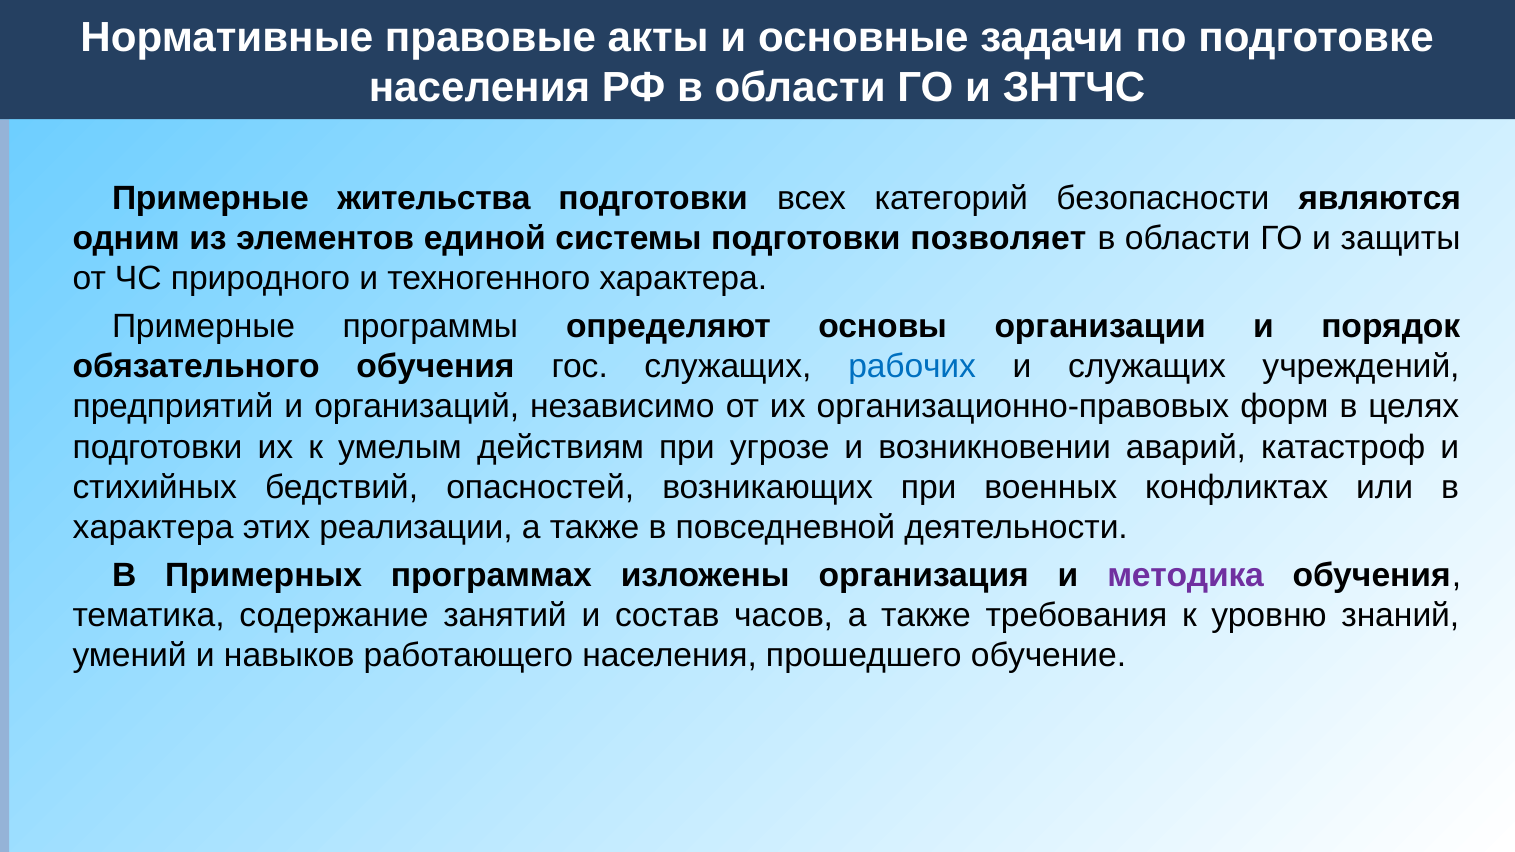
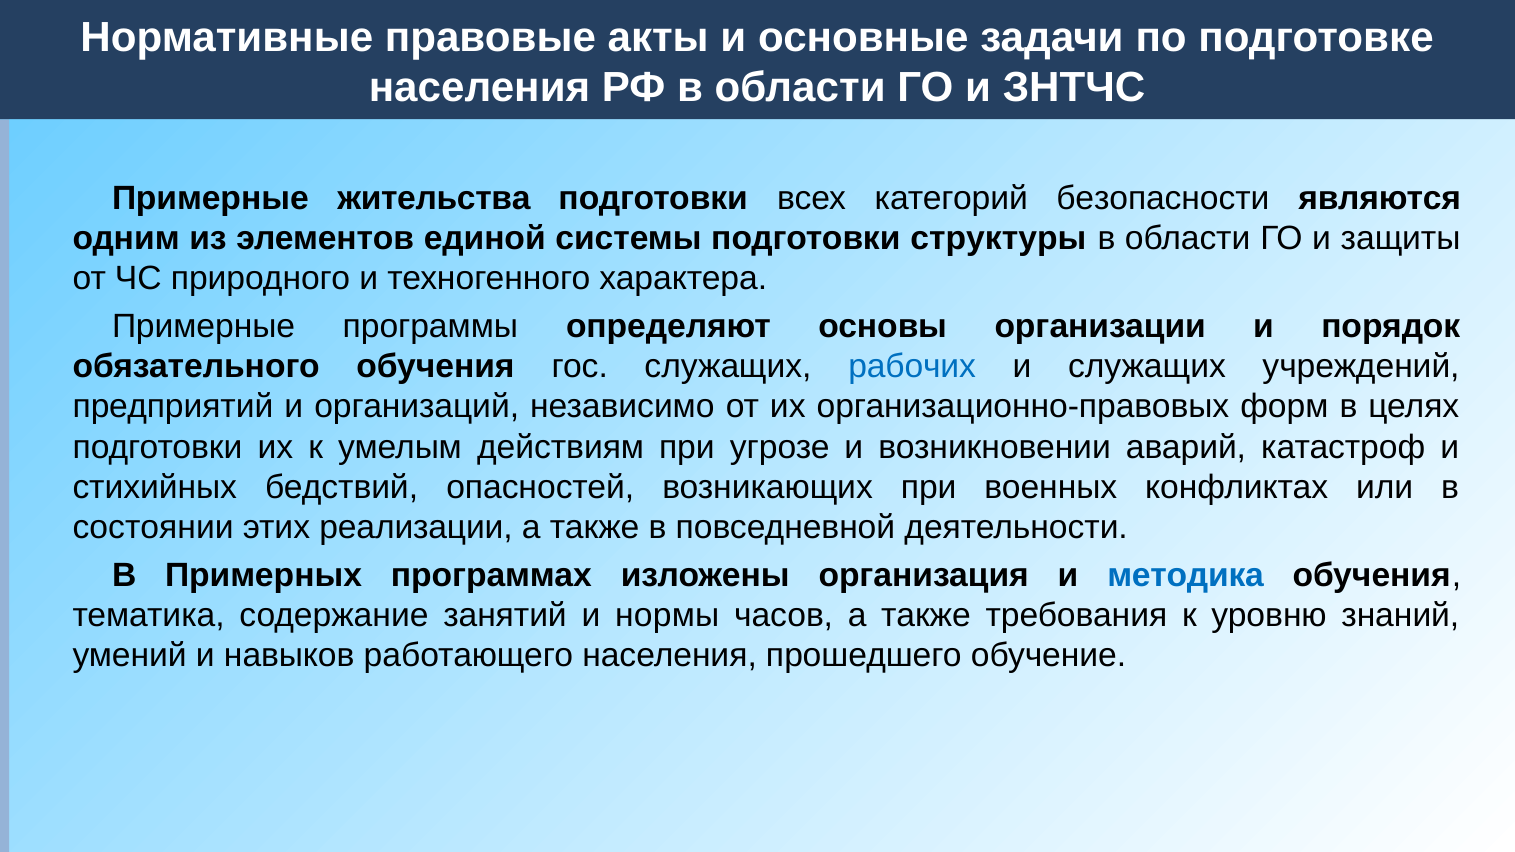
позволяет: позволяет -> структуры (998, 239)
характера: характера -> состоянии (153, 528)
методика colour: purple -> blue (1186, 575)
состав: состав -> нормы (667, 615)
